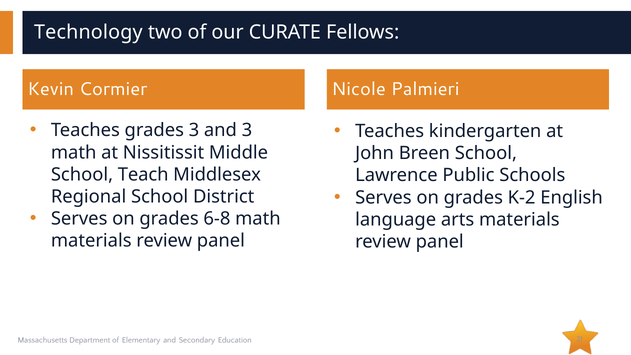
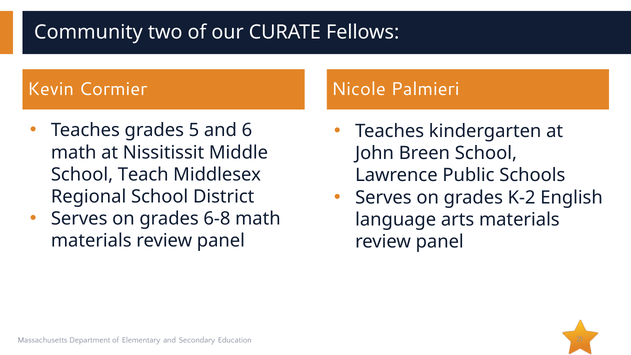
Technology: Technology -> Community (88, 32)
grades 3: 3 -> 5 (194, 130)
and 3: 3 -> 6 (247, 130)
